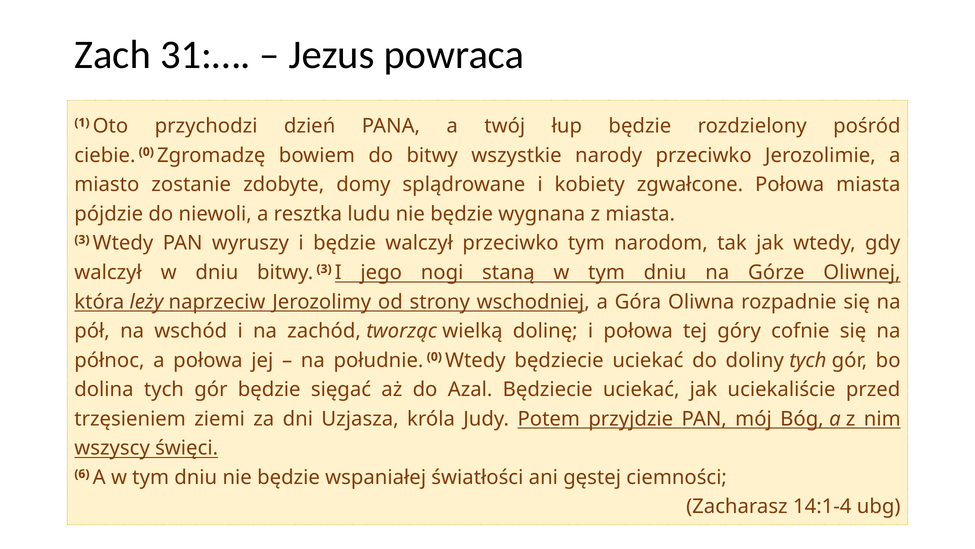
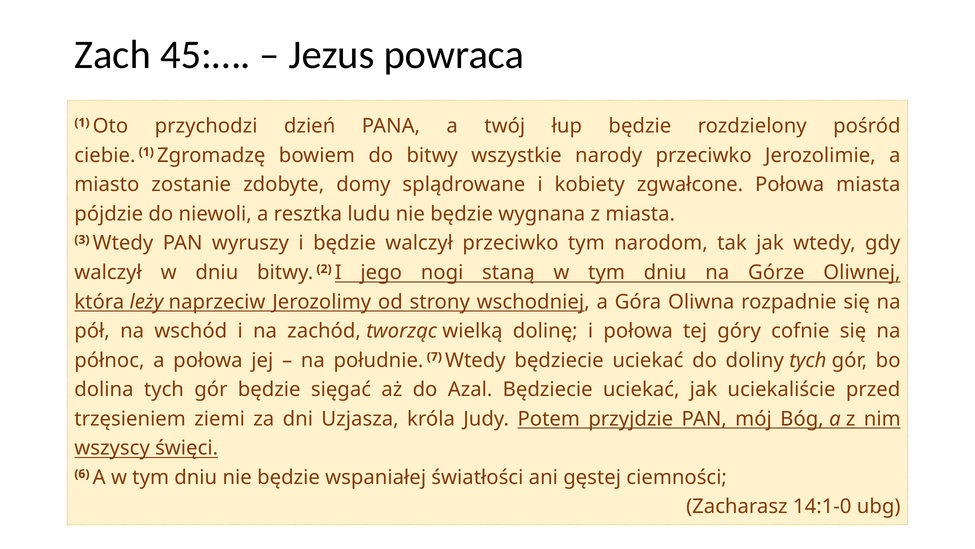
31:…: 31:… -> 45:… (205, 55)
ciebie 0: 0 -> 1 (146, 152)
bitwy 3: 3 -> 2 (324, 269)
południe 0: 0 -> 7 (434, 356)
14:1-4: 14:1-4 -> 14:1-0 (822, 506)
